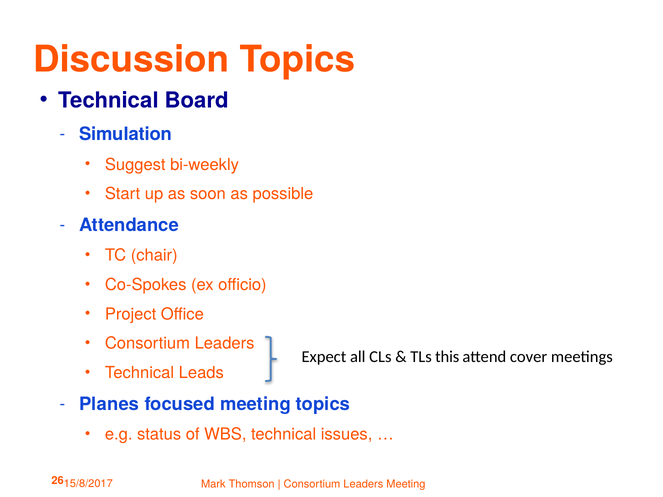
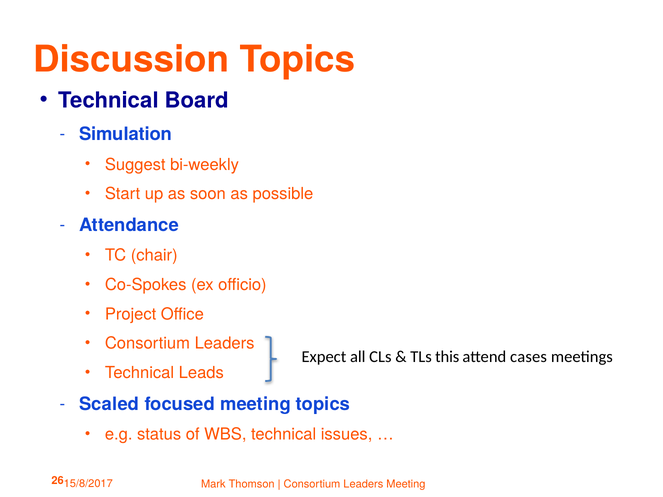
cover: cover -> cases (529, 357)
Planes: Planes -> Scaled (109, 404)
